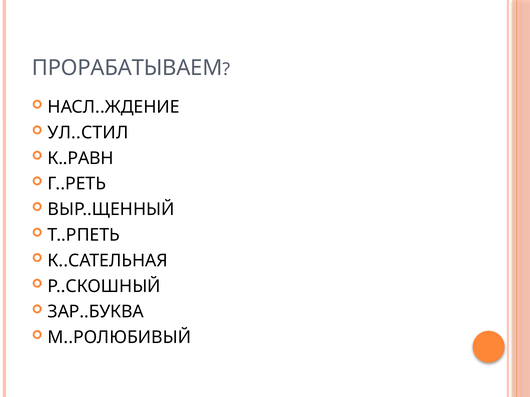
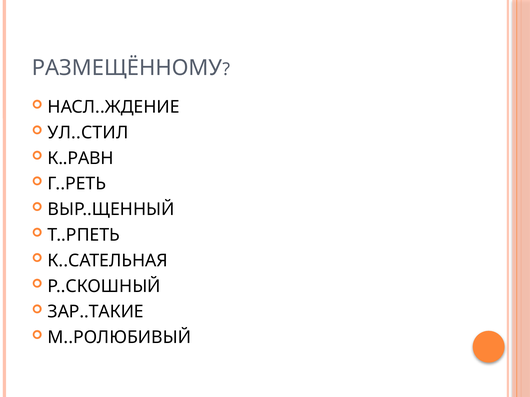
ПРОРАБАТЫВАЕМ: ПРОРАБАТЫВАЕМ -> РАЗМЕЩЁННОМУ (127, 68)
ЗАР..БУКВА: ЗАР..БУКВА -> ЗАР..ТАКИЕ (96, 312)
